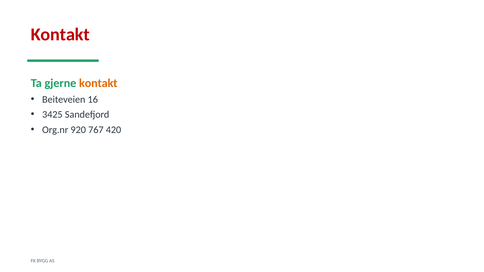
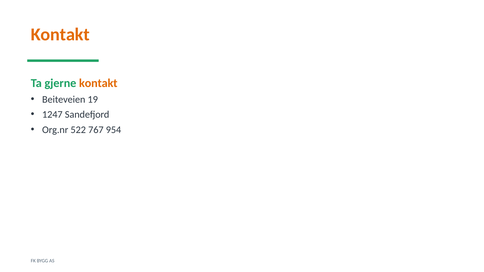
Kontakt colour: red -> orange (60, 35)
16: 16 -> 19 (93, 100)
3425: 3425 -> 1247 (52, 115)
920: 920 -> 522 (78, 130)
420: 420 -> 954 (114, 130)
